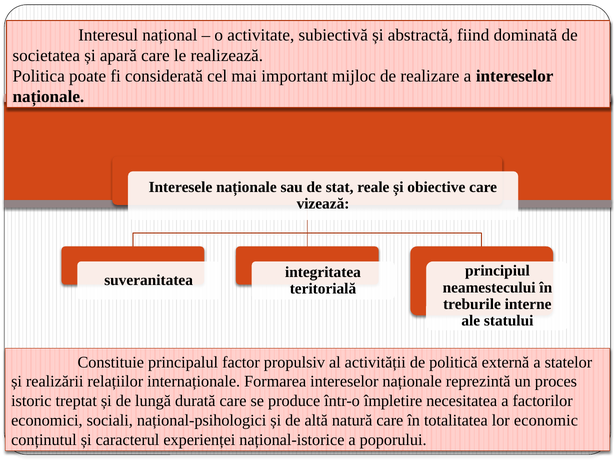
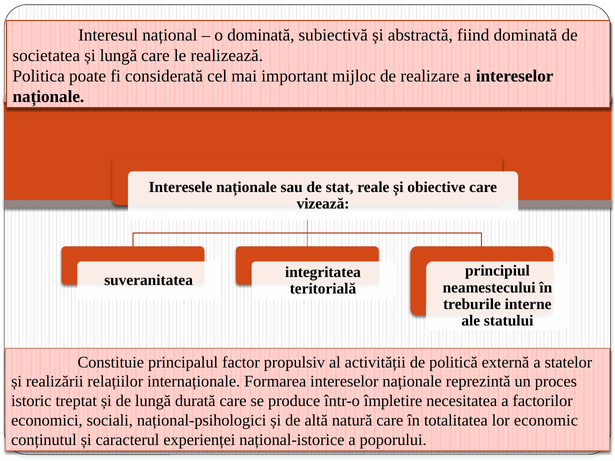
o activitate: activitate -> dominată (261, 35)
și apară: apară -> lungă (118, 56)
